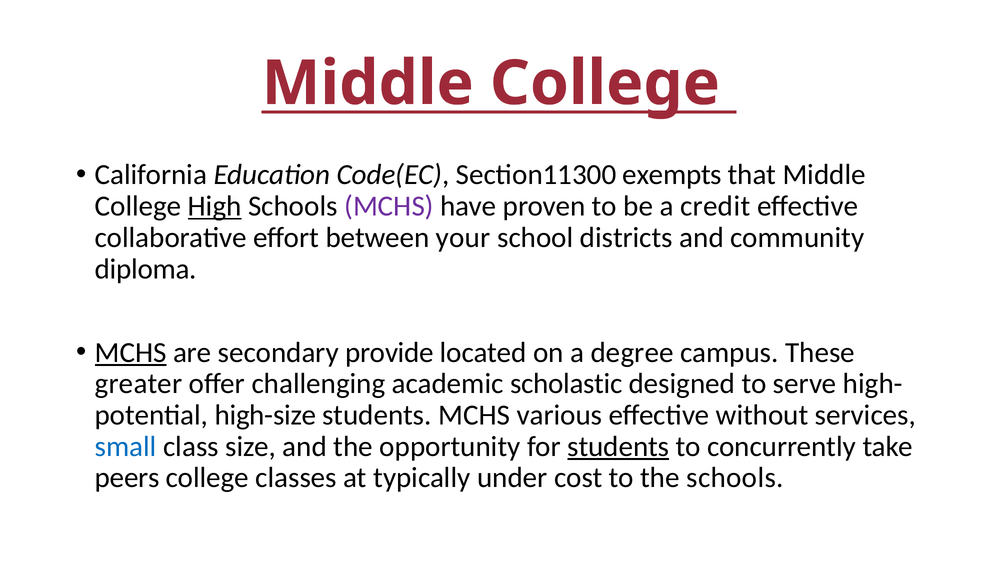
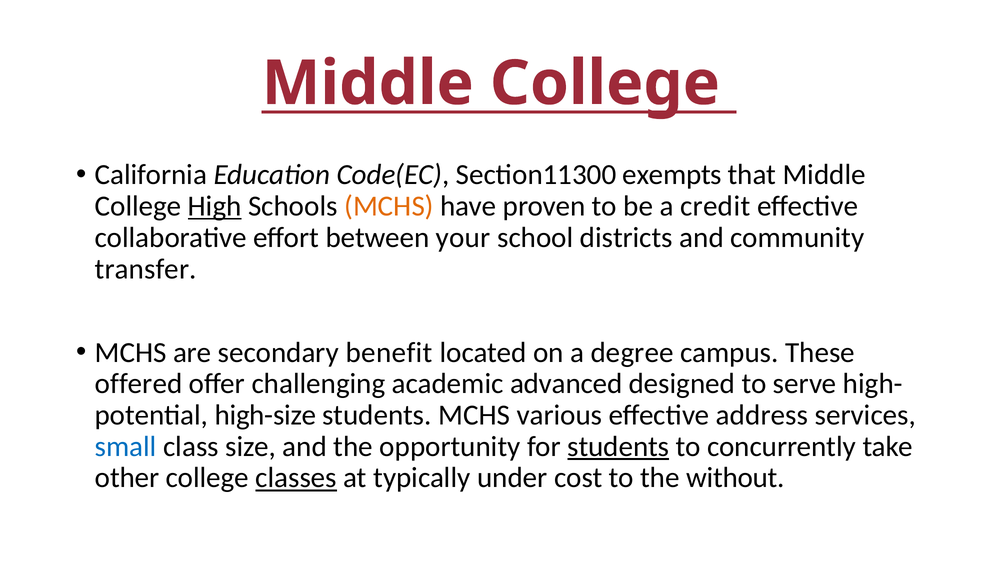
MCHS colour: purple -> orange (389, 206)
diploma: diploma -> transfer (146, 269)
MCHS underline: present -> none (131, 353)
provide: provide -> benefit (389, 353)
greater: greater -> offered (139, 384)
scholastic: scholastic -> advanced (566, 384)
without: without -> address (762, 415)
peers: peers -> other (127, 478)
classes underline: none -> present (296, 478)
the schools: schools -> without (735, 478)
